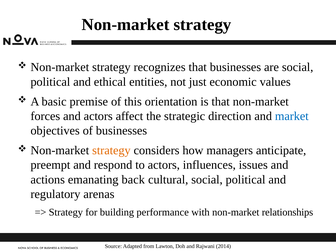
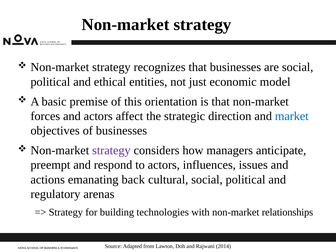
values: values -> model (275, 82)
strategy colour: orange -> purple (111, 150)
performance: performance -> technologies (163, 212)
